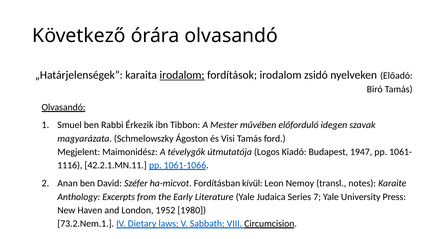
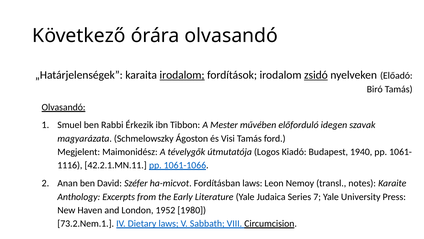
zsidó underline: none -> present (316, 75)
1947: 1947 -> 1940 (361, 152)
Fordításban kívül: kívül -> laws (252, 183)
